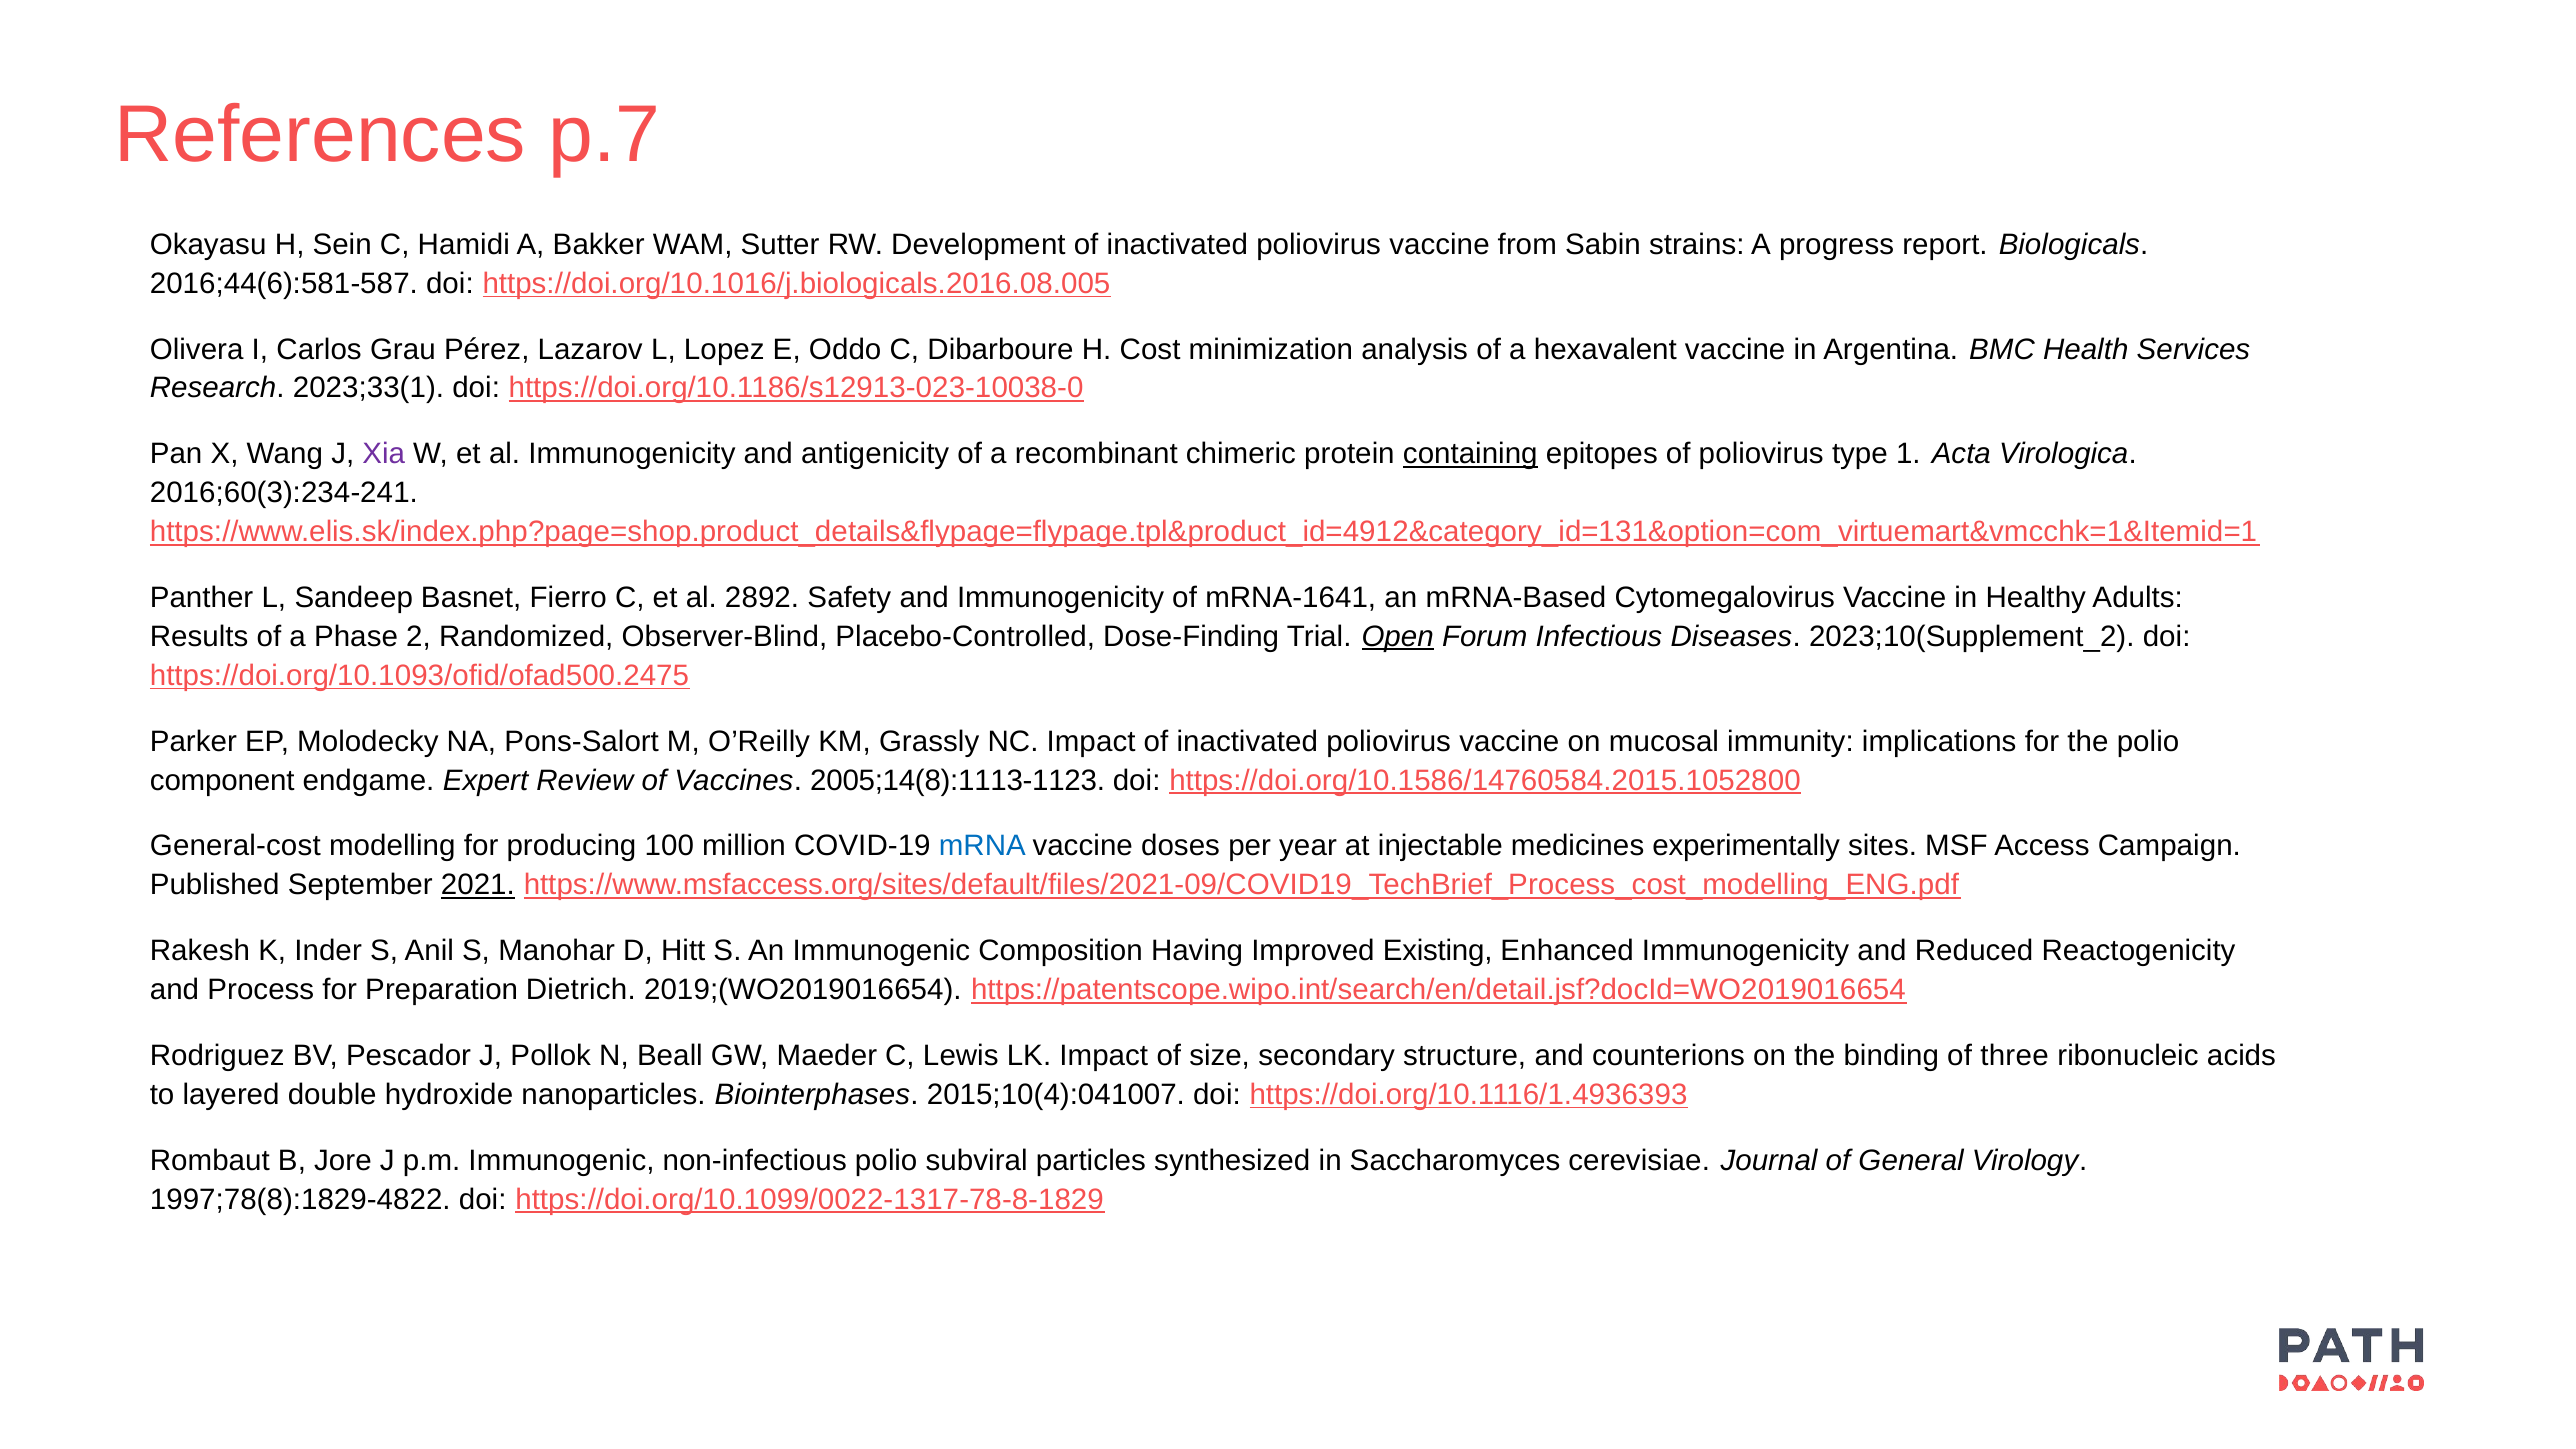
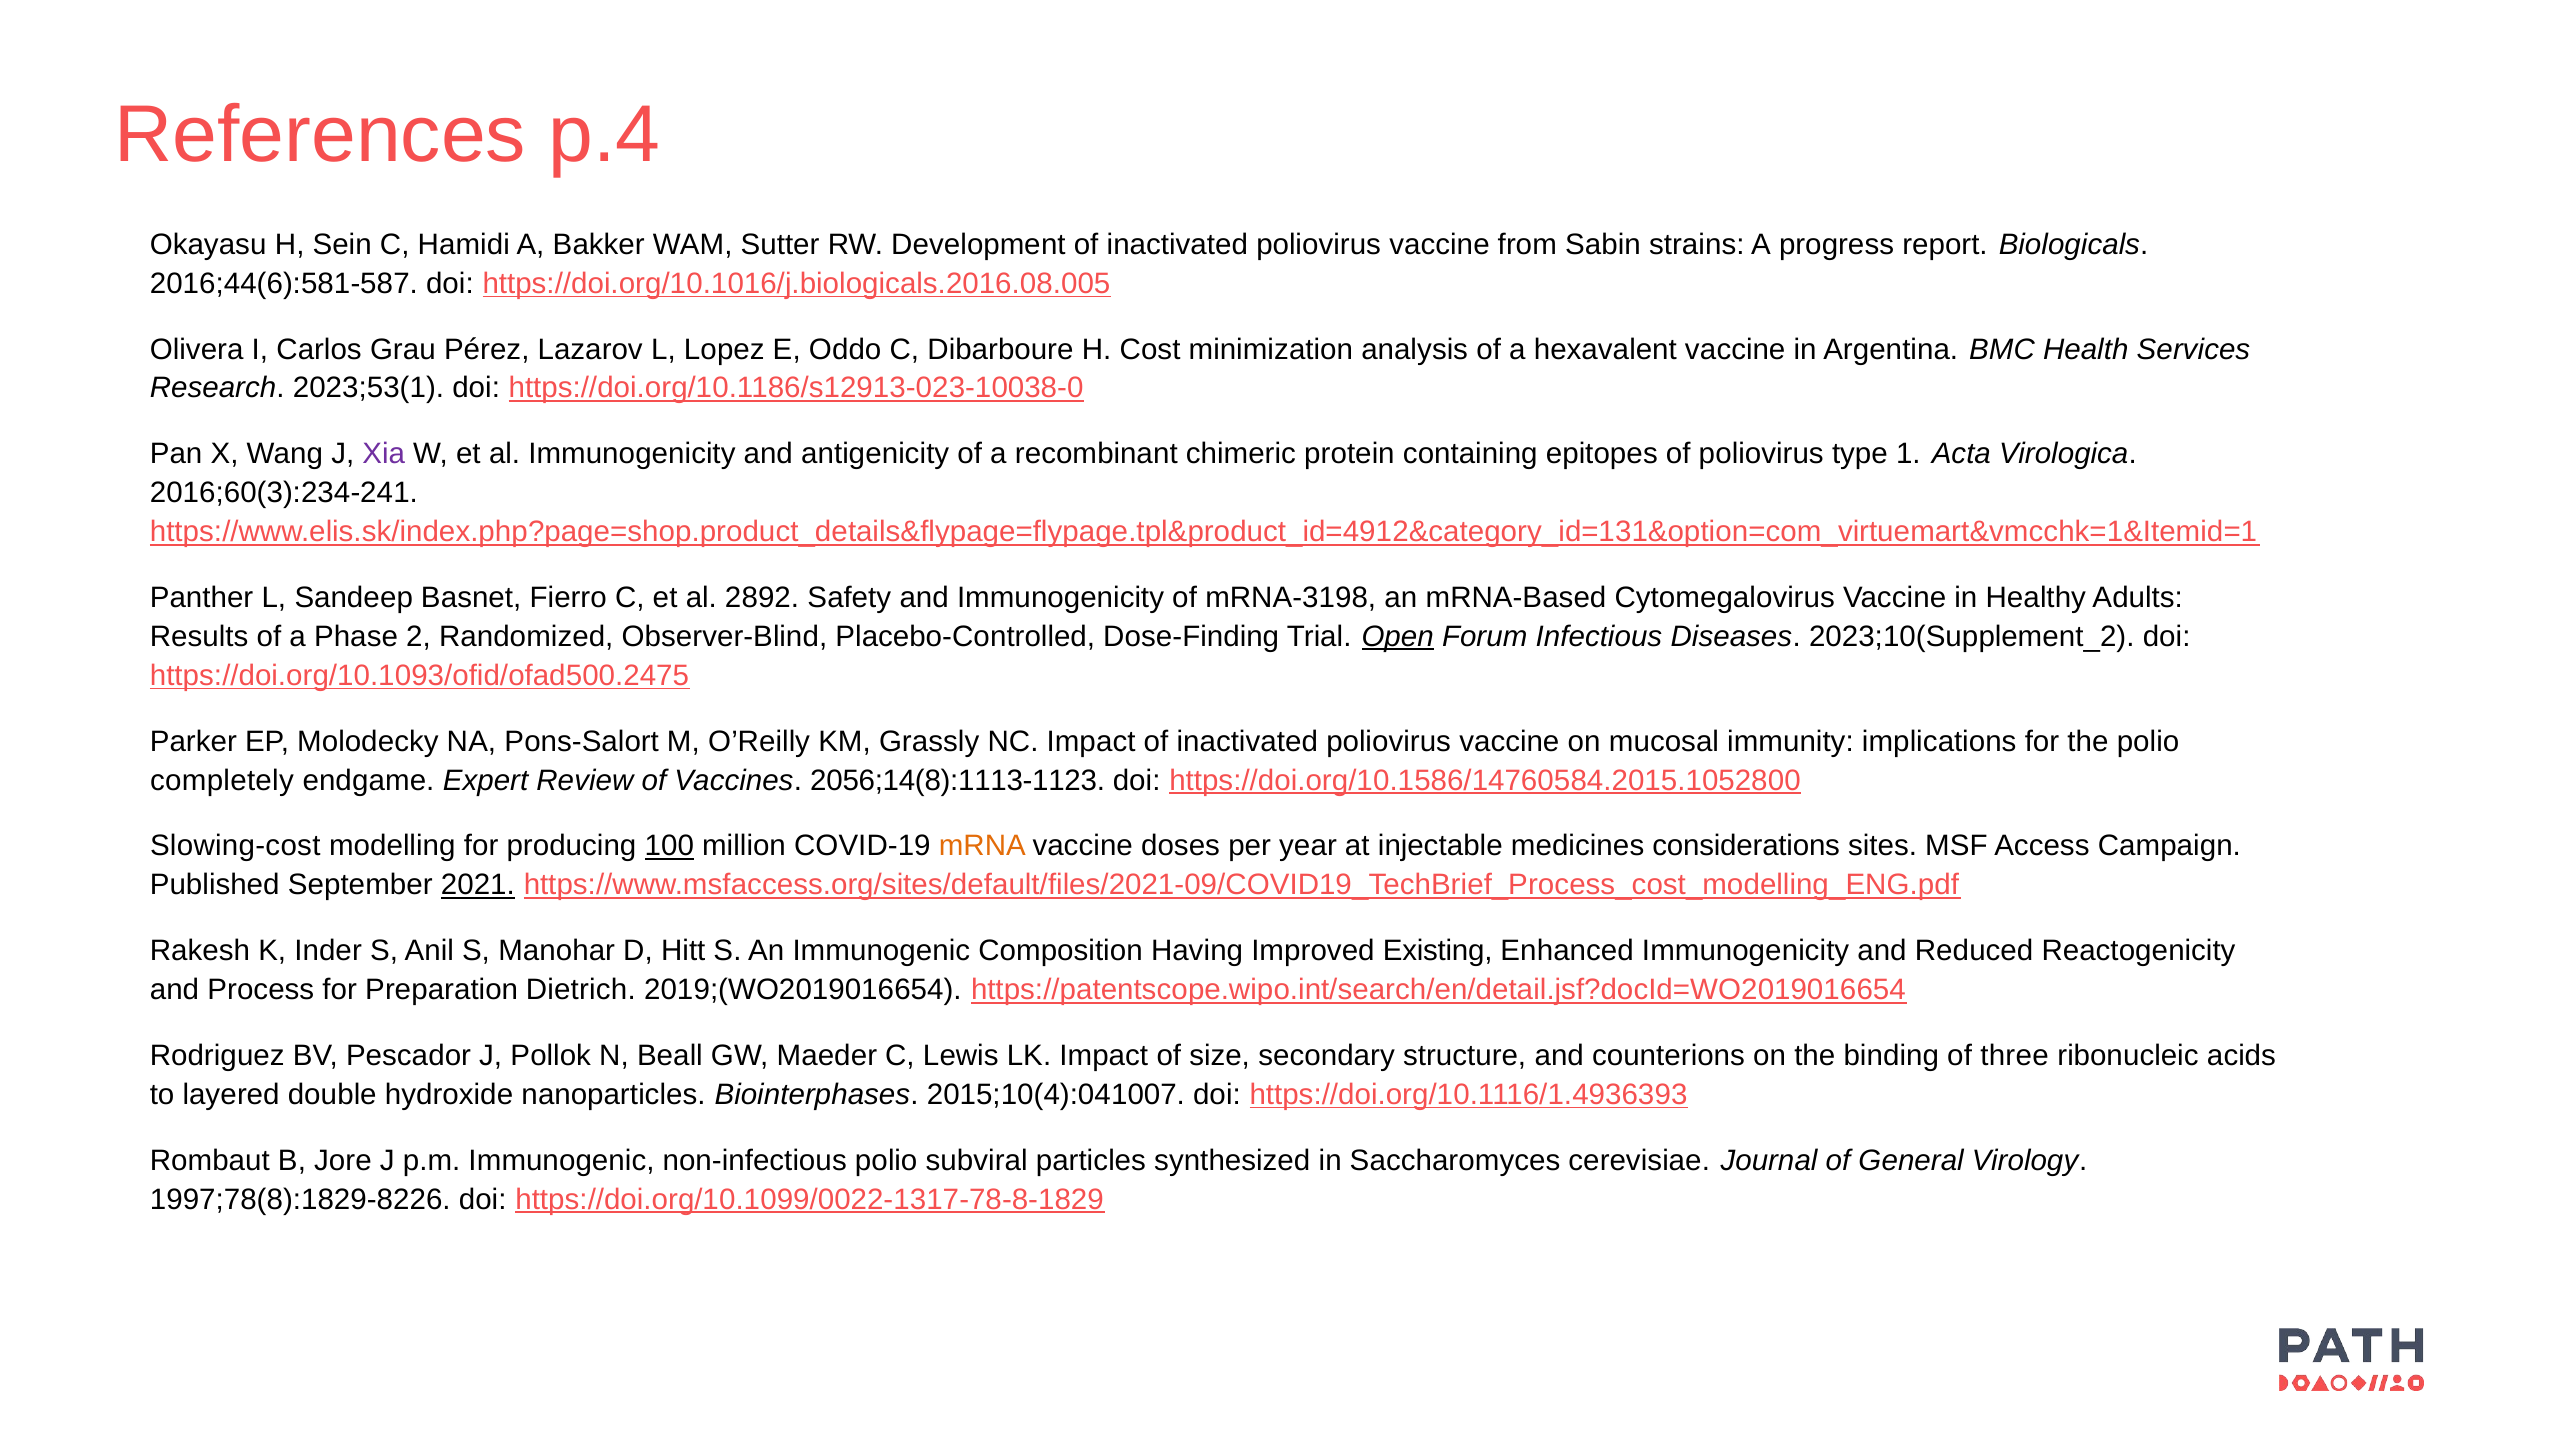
p.7: p.7 -> p.4 (604, 135)
2023;33(1: 2023;33(1 -> 2023;53(1 (368, 388)
containing underline: present -> none (1470, 454)
mRNA-1641: mRNA-1641 -> mRNA-3198 (1291, 598)
component: component -> completely (222, 780)
2005;14(8):1113-1123: 2005;14(8):1113-1123 -> 2056;14(8):1113-1123 (958, 780)
General-cost: General-cost -> Slowing-cost (235, 846)
100 underline: none -> present (669, 846)
mRNA colour: blue -> orange (982, 846)
experimentally: experimentally -> considerations (1746, 846)
1997;78(8):1829-4822: 1997;78(8):1829-4822 -> 1997;78(8):1829-8226 (300, 1199)
